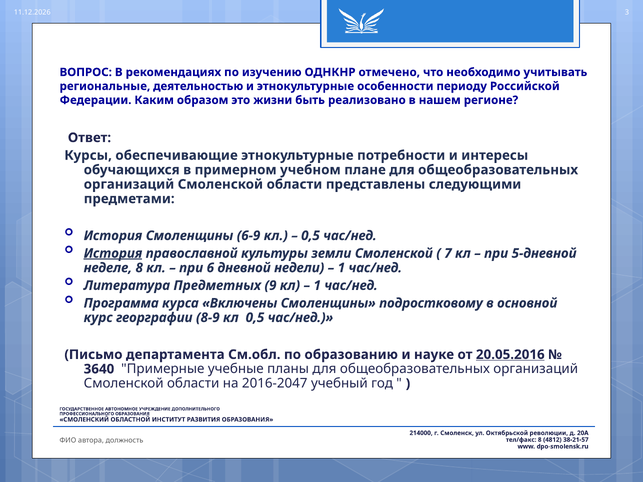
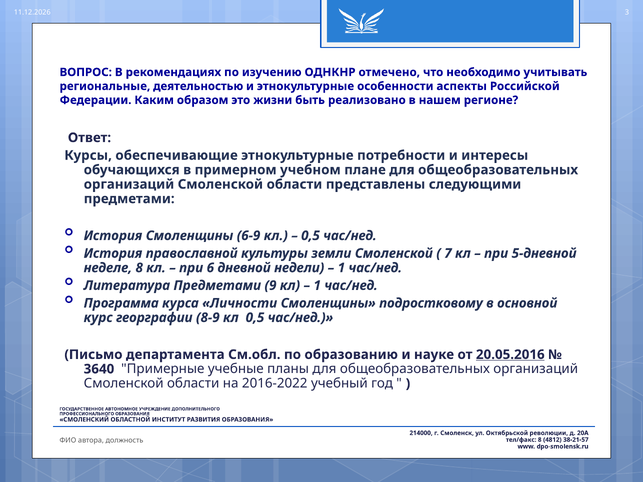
периоду: периоду -> аспекты (462, 86)
История underline: present -> none (113, 253)
Литература Предметных: Предметных -> Предметами (217, 286)
Включены: Включены -> Личности (240, 303)
2016-2047: 2016-2047 -> 2016-2022 (275, 384)
